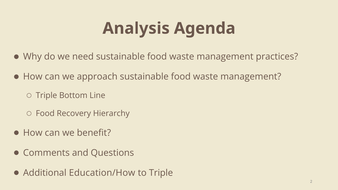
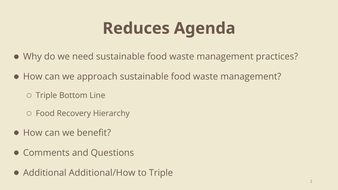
Analysis: Analysis -> Reduces (136, 28)
Education/How: Education/How -> Additional/How (102, 173)
